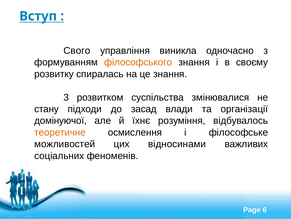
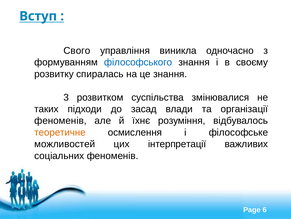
філософського colour: orange -> blue (138, 62)
стану: стану -> таких (46, 109)
домінуючої: домінуючої -> феноменів (60, 120)
відносинами: відносинами -> інтерпретації (177, 144)
